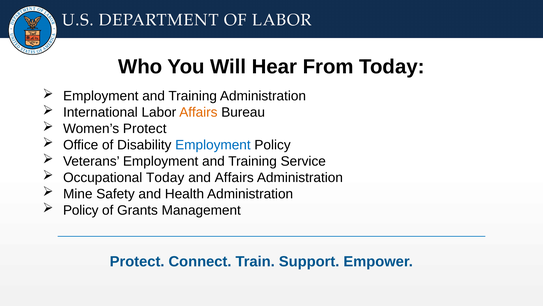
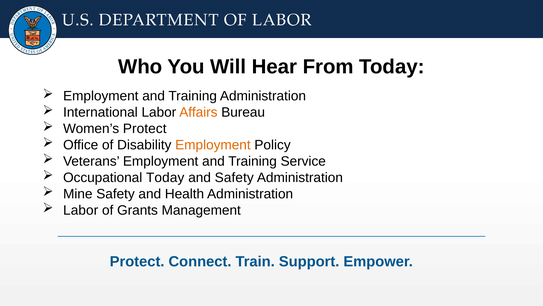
Employment colour: blue -> orange (213, 145)
and Affairs: Affairs -> Safety (234, 177)
Policy: Policy -> Labor (81, 210)
